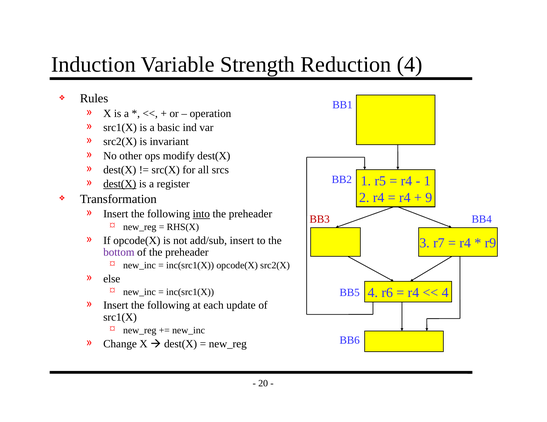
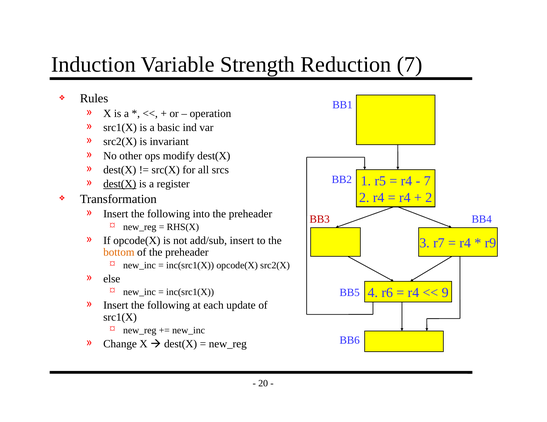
Reduction 4: 4 -> 7 (410, 65)
1: 1 -> 7 (427, 181)
9: 9 -> 2 (429, 198)
into underline: present -> none (201, 214)
bottom colour: purple -> orange (119, 253)
4: 4 -> 9 (445, 293)
